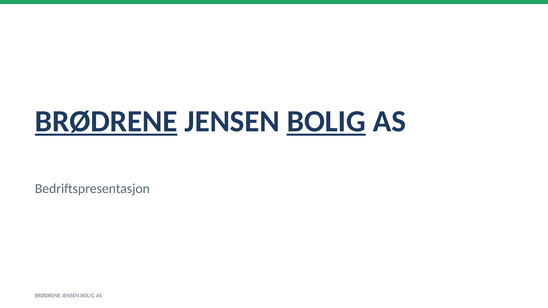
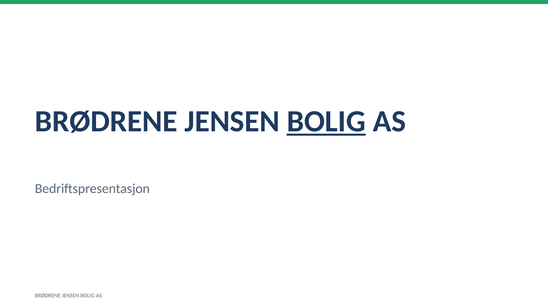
BRØDRENE underline: present -> none (106, 122)
